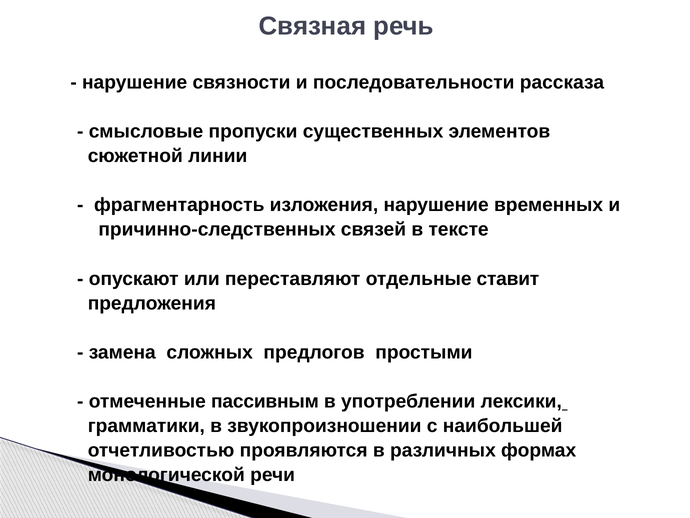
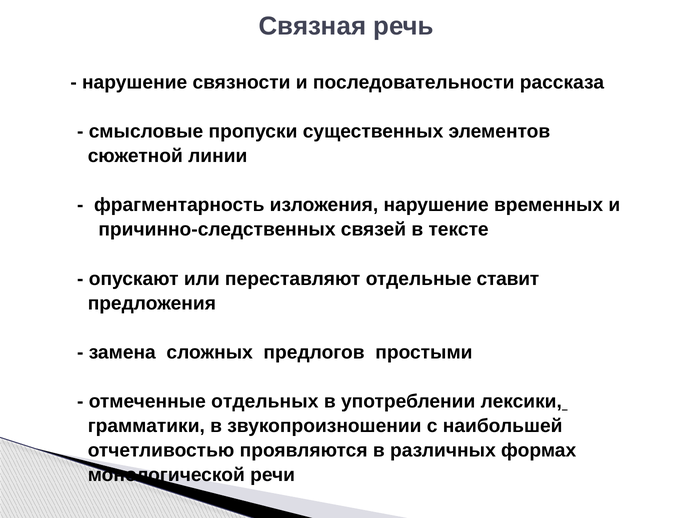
пассивным: пассивным -> отдельных (265, 401)
